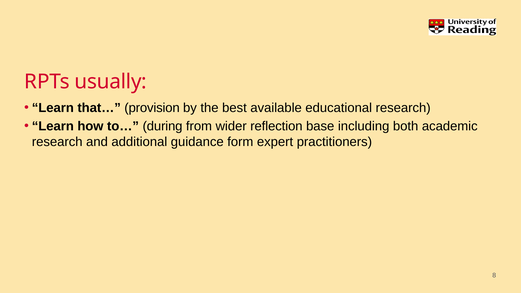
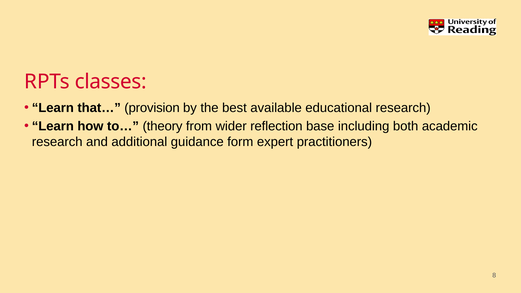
usually: usually -> classes (111, 82)
during: during -> theory (163, 126)
